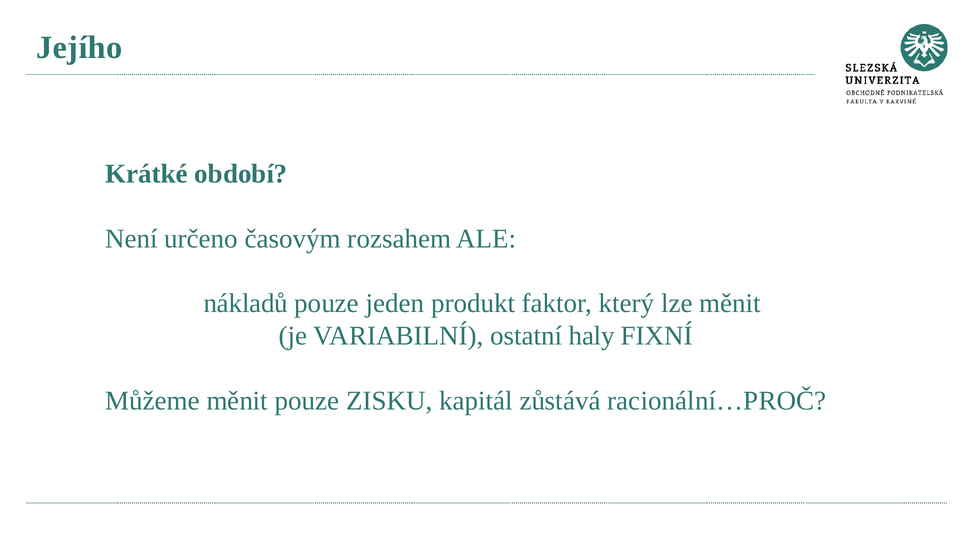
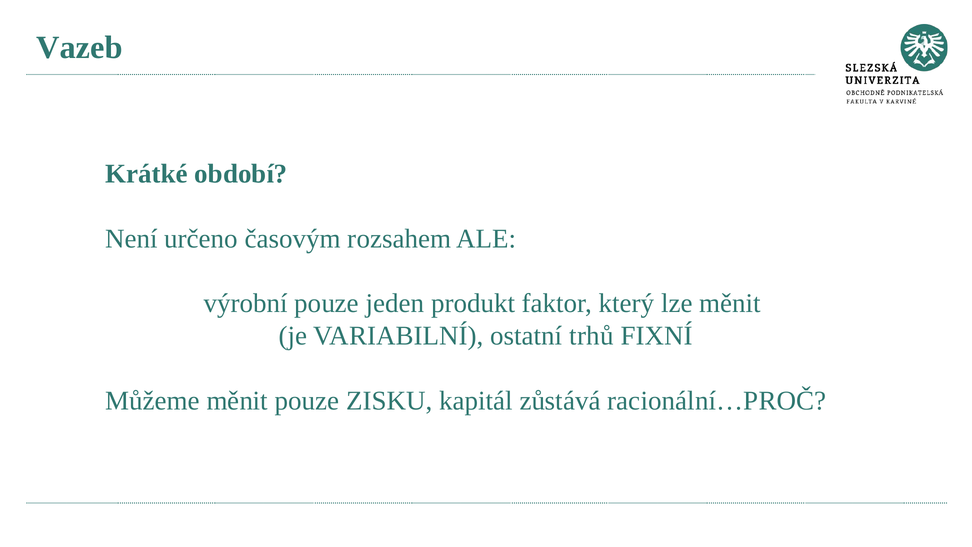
Jejího: Jejího -> Vazeb (79, 47)
nákladů: nákladů -> výrobní (246, 303)
haly: haly -> trhů (591, 336)
